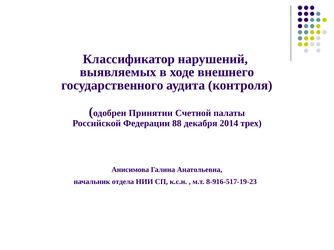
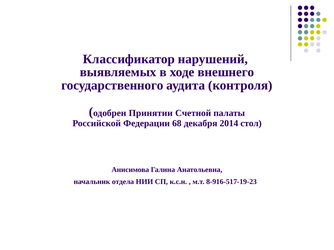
88: 88 -> 68 (177, 124)
трех: трех -> стол (251, 124)
